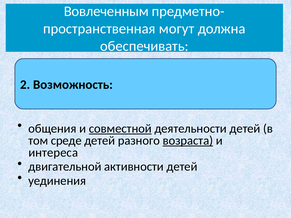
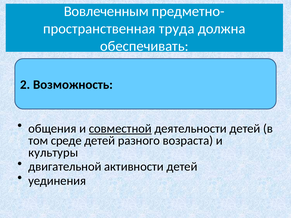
могут: могут -> труда (177, 29)
возраста underline: present -> none (188, 141)
интереса: интереса -> культуры (53, 153)
